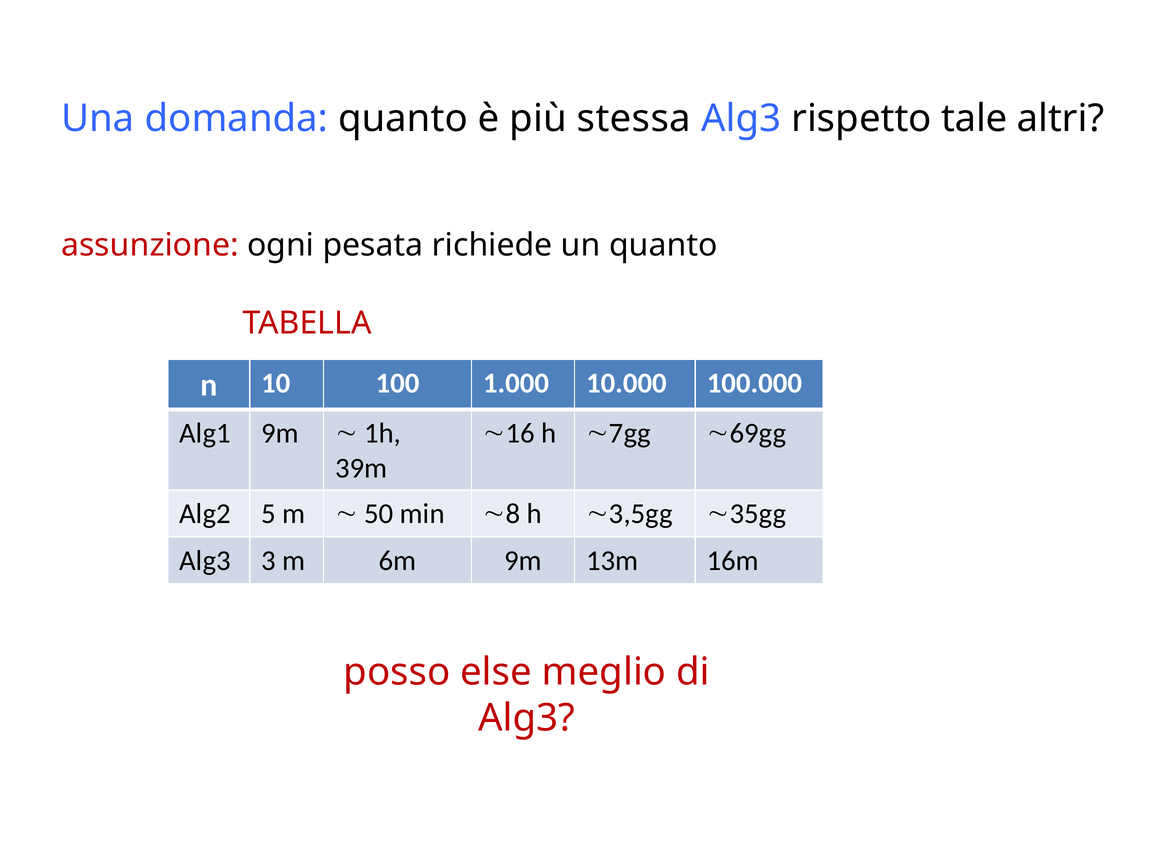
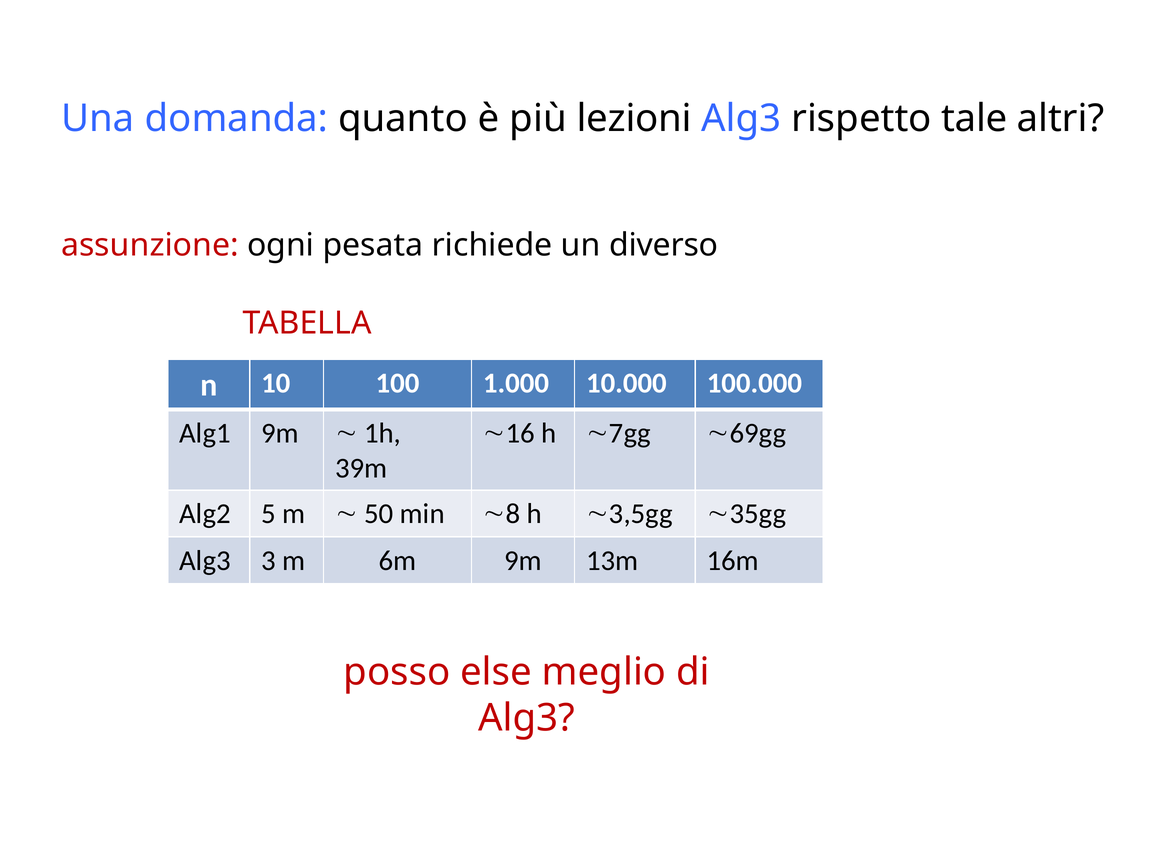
stessa: stessa -> lezioni (634, 119)
un quanto: quanto -> diverso (664, 246)
